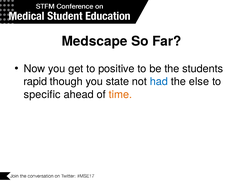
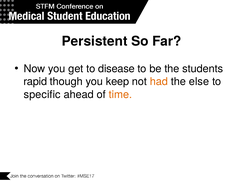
Medscape: Medscape -> Persistent (95, 41)
positive: positive -> disease (116, 69)
state: state -> keep (118, 82)
had colour: blue -> orange (159, 82)
